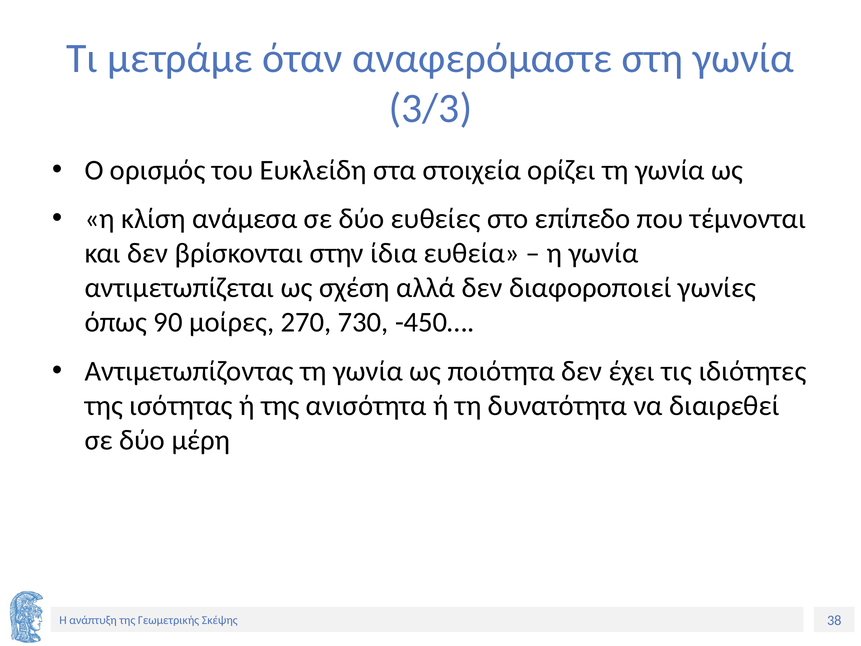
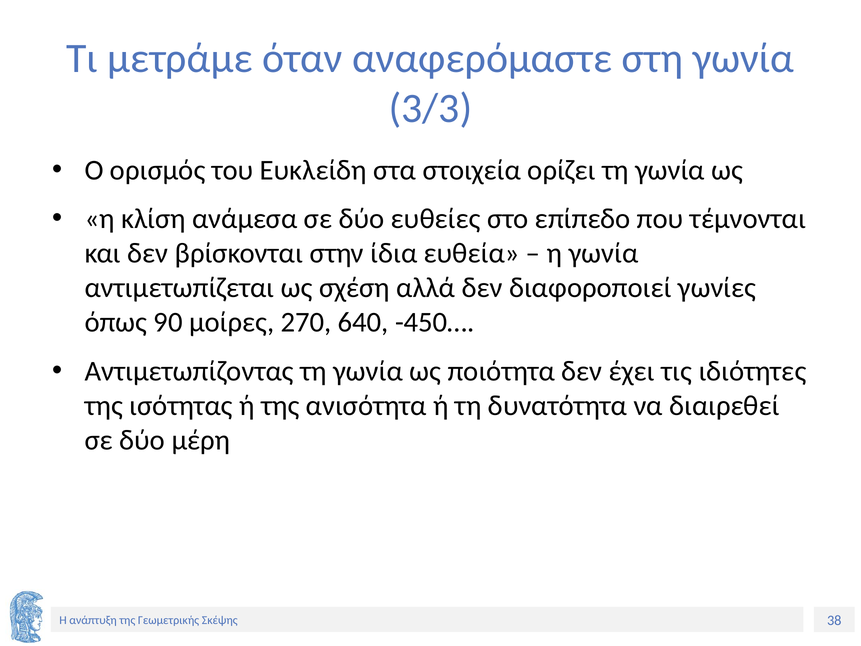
730: 730 -> 640 (363, 322)
